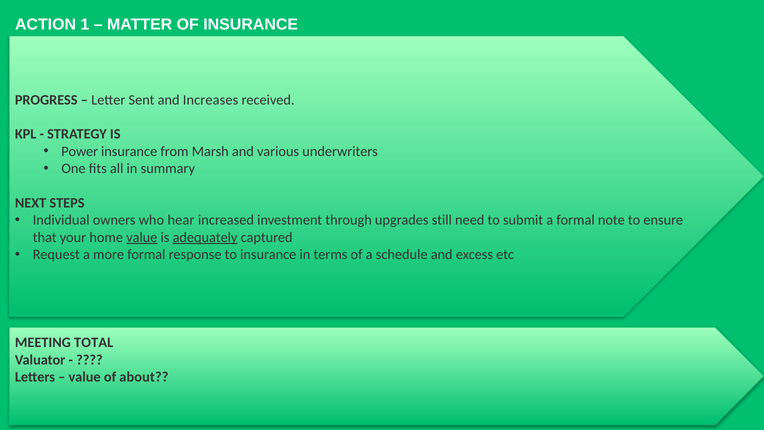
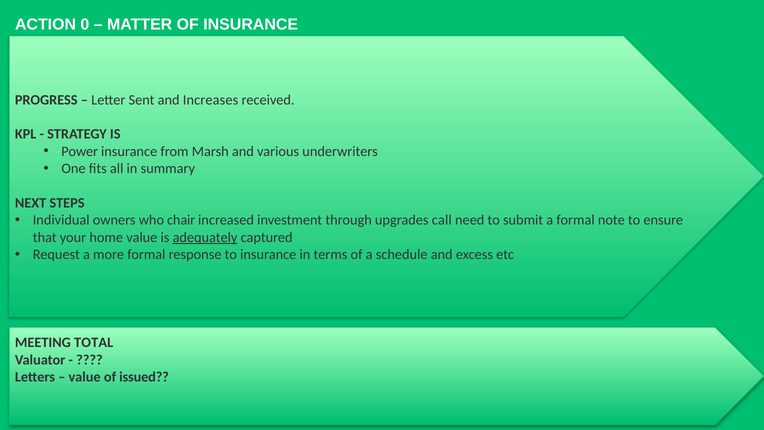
1: 1 -> 0 (85, 24)
hear: hear -> chair (181, 220)
still: still -> call (442, 220)
value underline: present -> none (142, 237)
about: about -> issued (144, 377)
